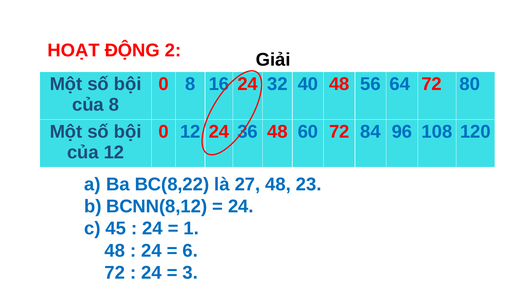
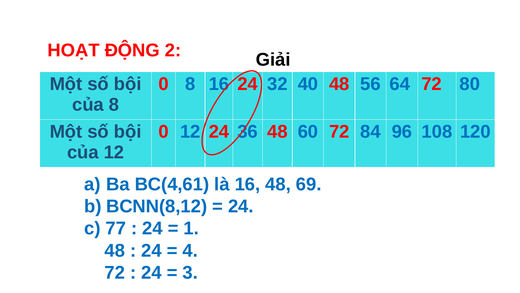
BC(8,22: BC(8,22 -> BC(4,61 (172, 184)
là 27: 27 -> 16 (247, 184)
23: 23 -> 69 (309, 184)
45: 45 -> 77 (116, 228)
6: 6 -> 4 (190, 250)
